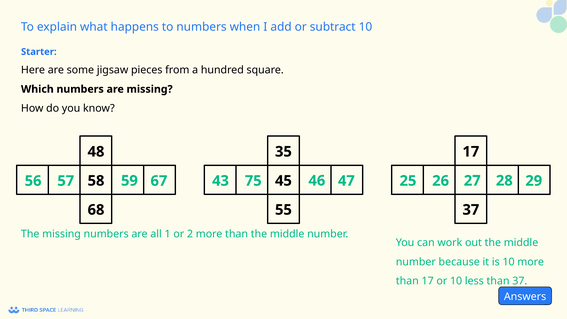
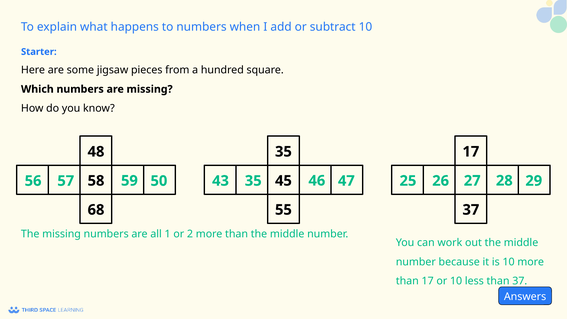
67: 67 -> 50 (159, 181)
43 75: 75 -> 35 (253, 181)
